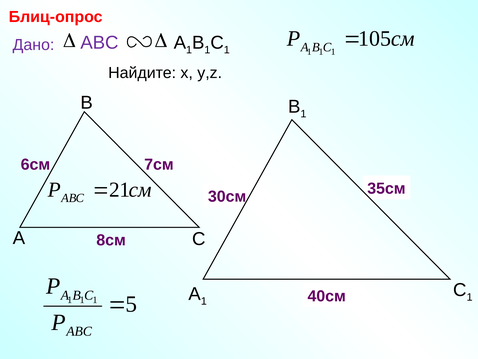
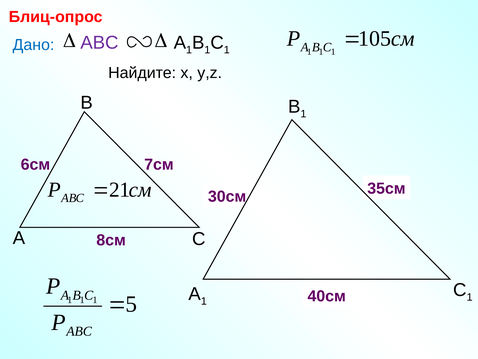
Дано colour: purple -> blue (34, 45)
